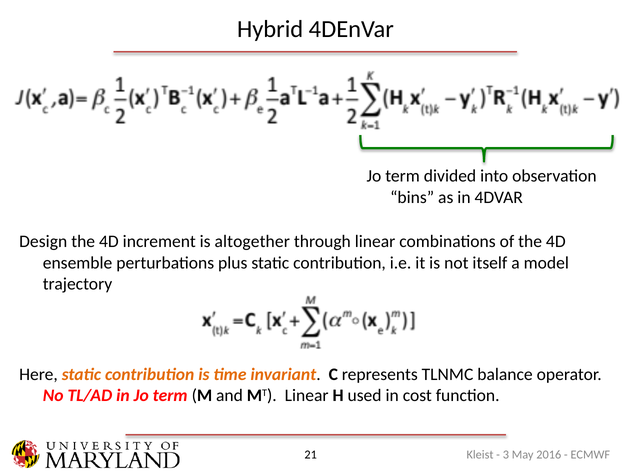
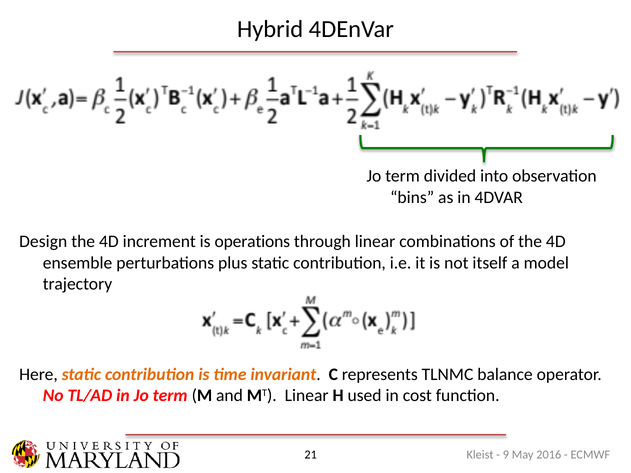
altogether: altogether -> operations (252, 242)
3: 3 -> 9 (506, 455)
